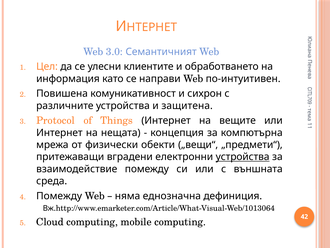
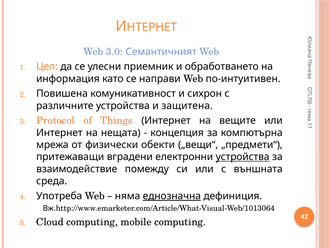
клиентите: клиентите -> приемник (149, 66)
Помежду: Помежду -> Употреба (59, 196)
еднозначна underline: none -> present (172, 196)
